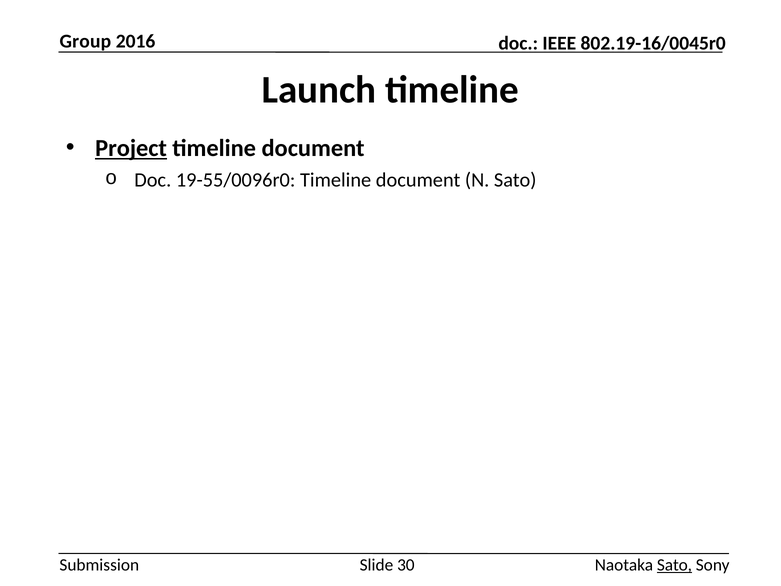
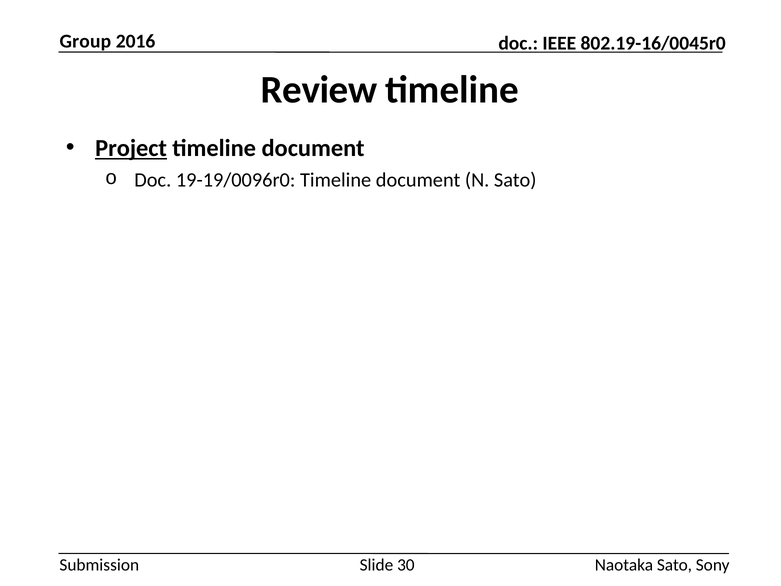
Launch: Launch -> Review (319, 90)
19-55/0096r0: 19-55/0096r0 -> 19-19/0096r0 (236, 180)
Sato underline: present -> none (674, 565)
